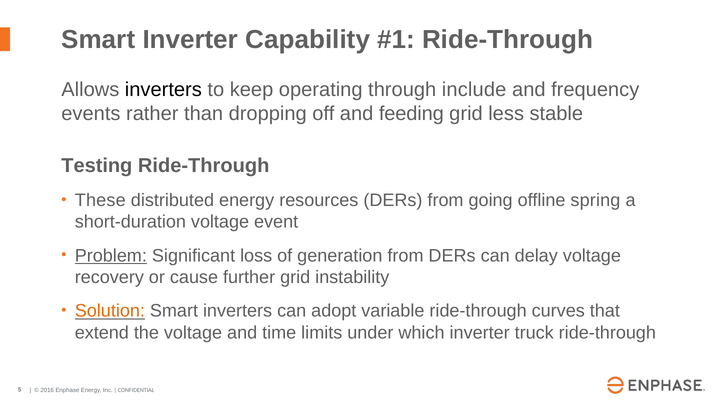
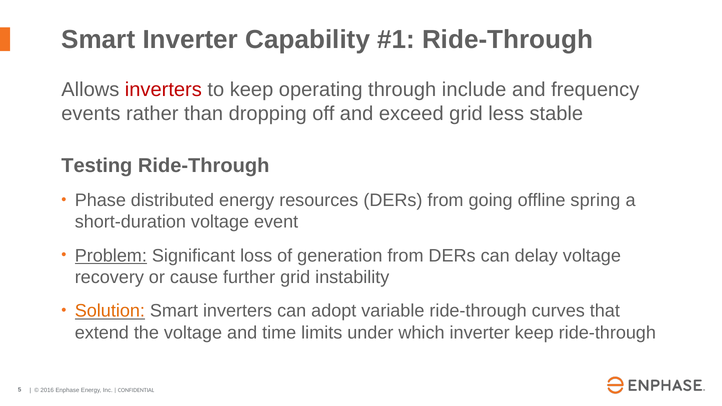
inverters colour: black -> red (163, 90)
feeding: feeding -> exceed (411, 114)
These: These -> Phase (100, 200)
inverter truck: truck -> keep (534, 333)
